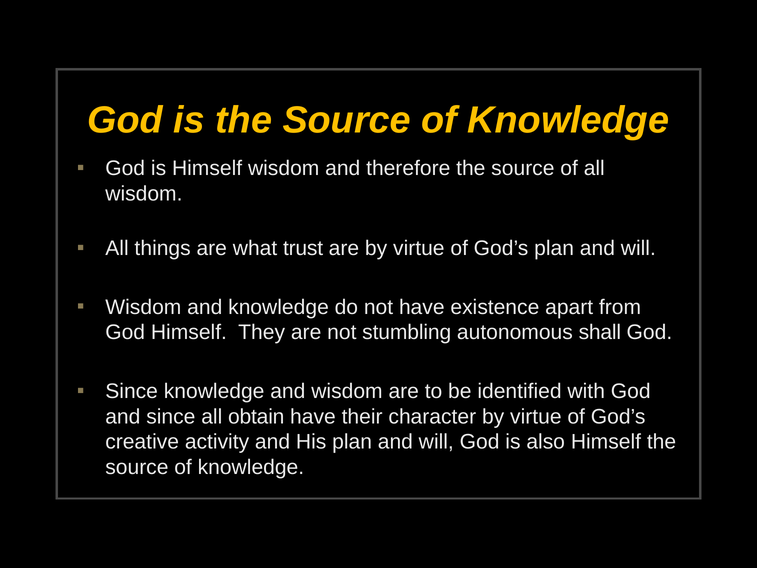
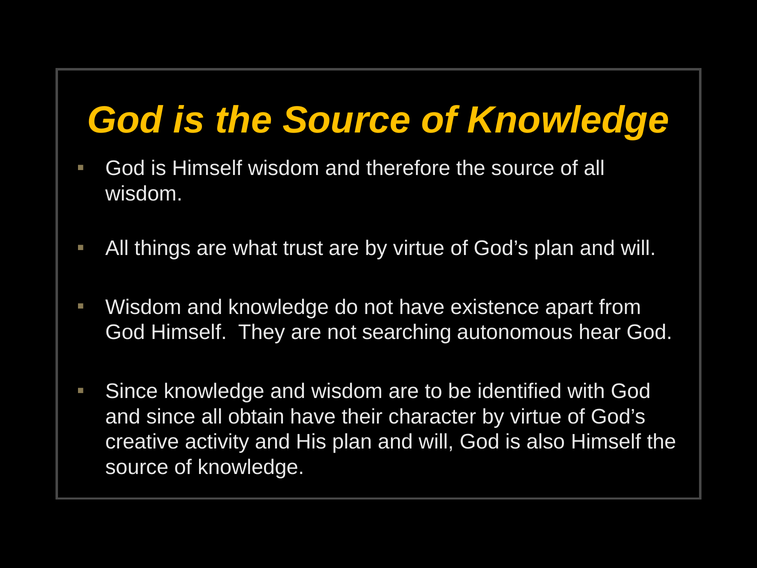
stumbling: stumbling -> searching (407, 332)
shall: shall -> hear (600, 332)
